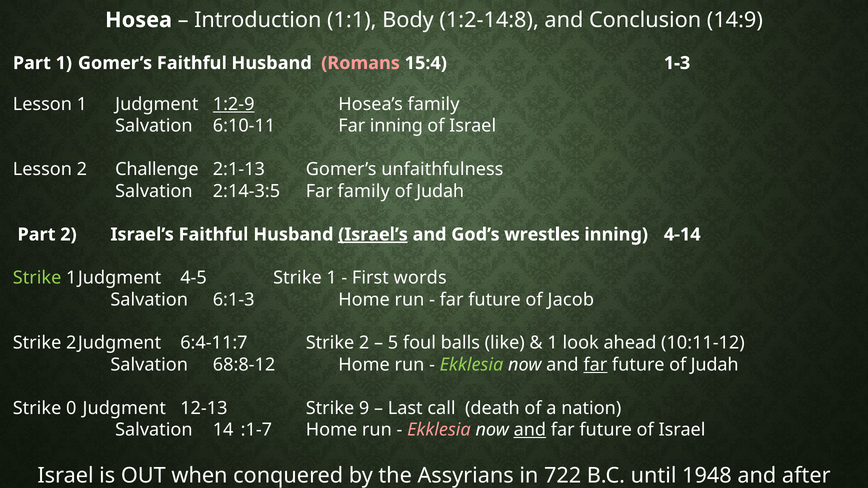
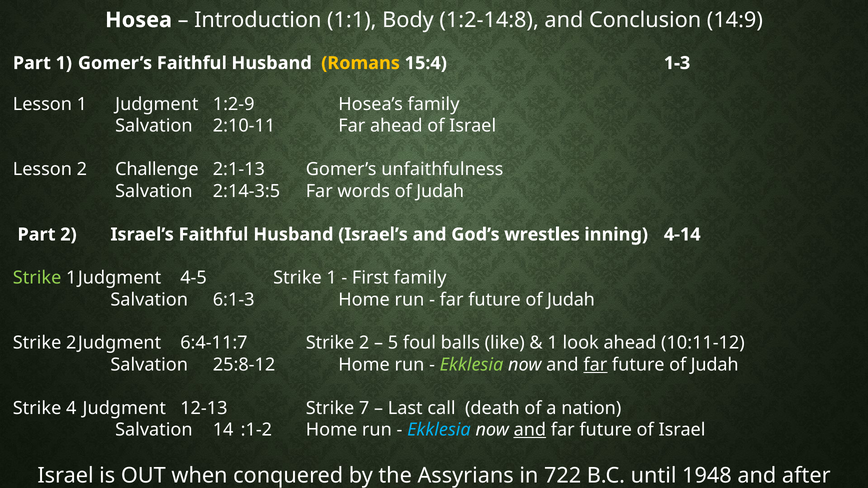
Romans colour: pink -> yellow (361, 63)
1:2-9 underline: present -> none (234, 104)
6:10-11: 6:10-11 -> 2:10-11 (244, 126)
Far inning: inning -> ahead (396, 126)
Far family: family -> words (364, 191)
Israel’s underline: present -> none (373, 235)
First words: words -> family (420, 278)
Jacob: Jacob -> Judah (571, 300)
68:8-12: 68:8-12 -> 25:8-12 (244, 365)
0: 0 -> 4 (71, 408)
9: 9 -> 7 (364, 408)
:1-7: :1-7 -> :1-2 (256, 430)
Ekklesia colour: pink -> light blue (439, 430)
